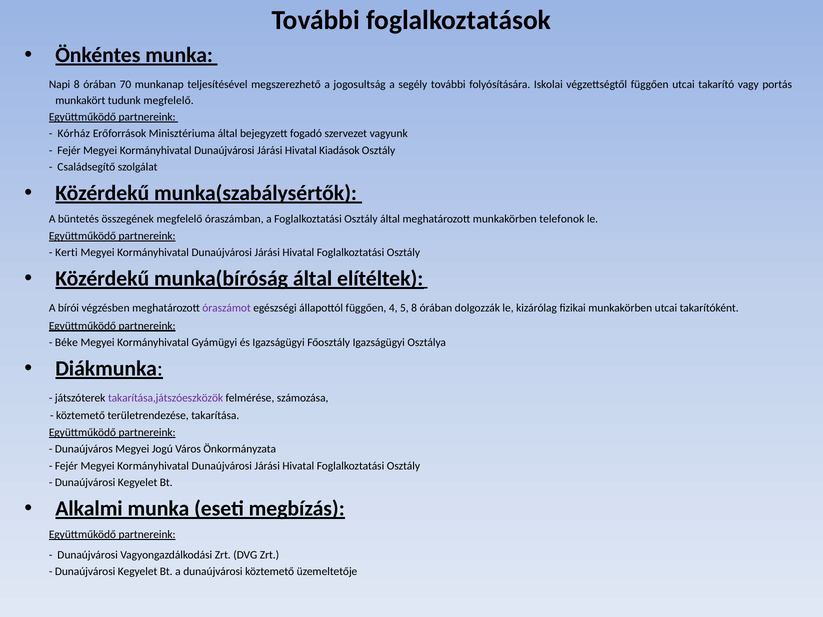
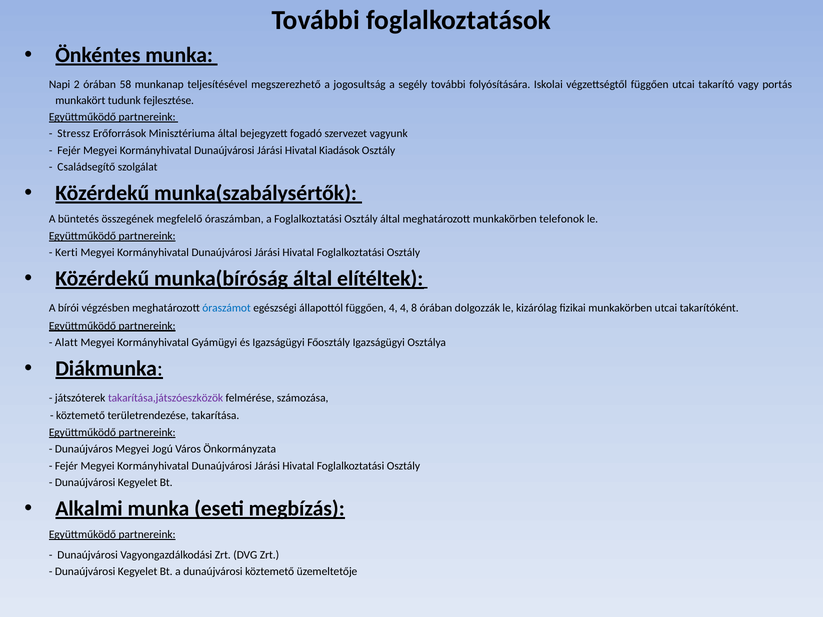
Napi 8: 8 -> 2 (77, 85)
70: 70 -> 58 (125, 85)
tudunk megfelelő: megfelelő -> fejlesztése (169, 100)
Kórház: Kórház -> Stressz (74, 134)
óraszámot colour: purple -> blue (227, 308)
4 5: 5 -> 4 (404, 308)
Béke: Béke -> Alatt (66, 343)
